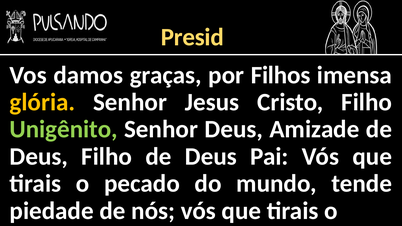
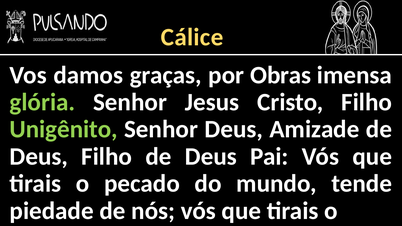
Presid: Presid -> Cálice (192, 37)
Filhos: Filhos -> Obras (281, 75)
glória colour: yellow -> light green (42, 102)
